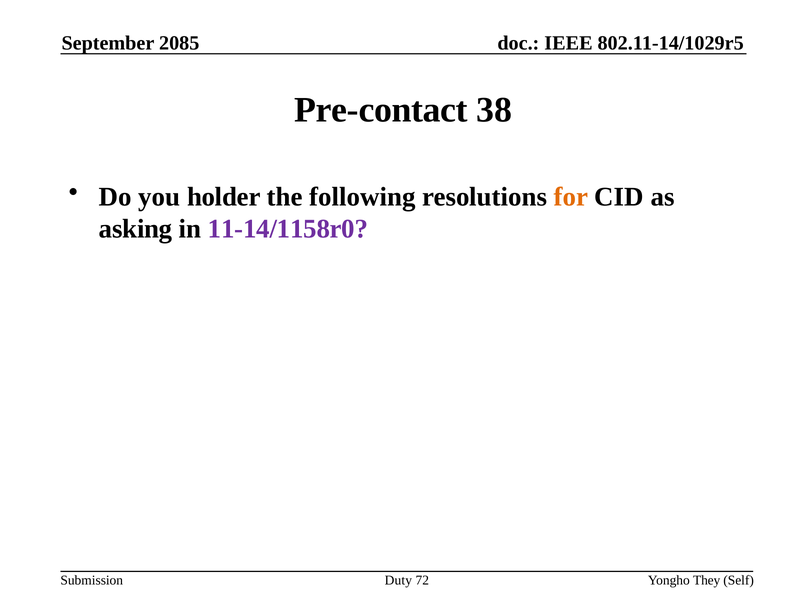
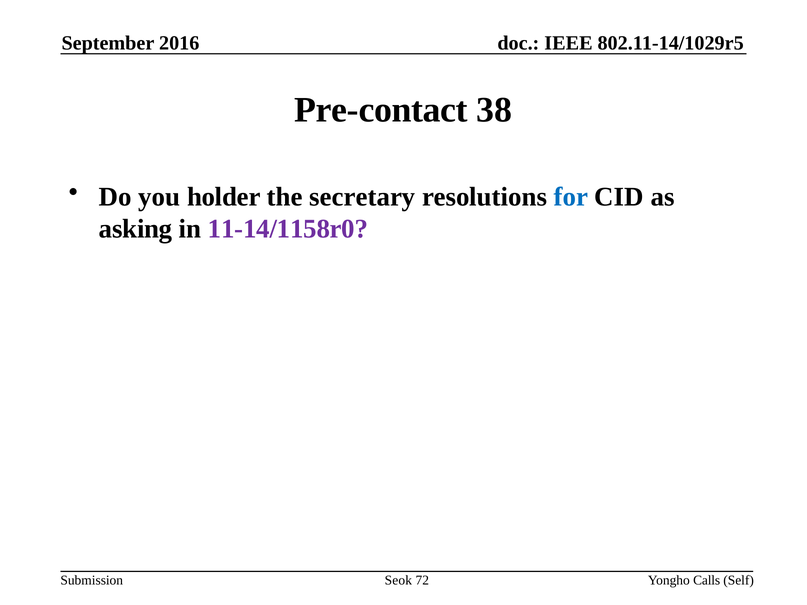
2085: 2085 -> 2016 (179, 43)
following: following -> secretary (362, 197)
for colour: orange -> blue (571, 197)
Duty: Duty -> Seok (398, 580)
They: They -> Calls (707, 580)
